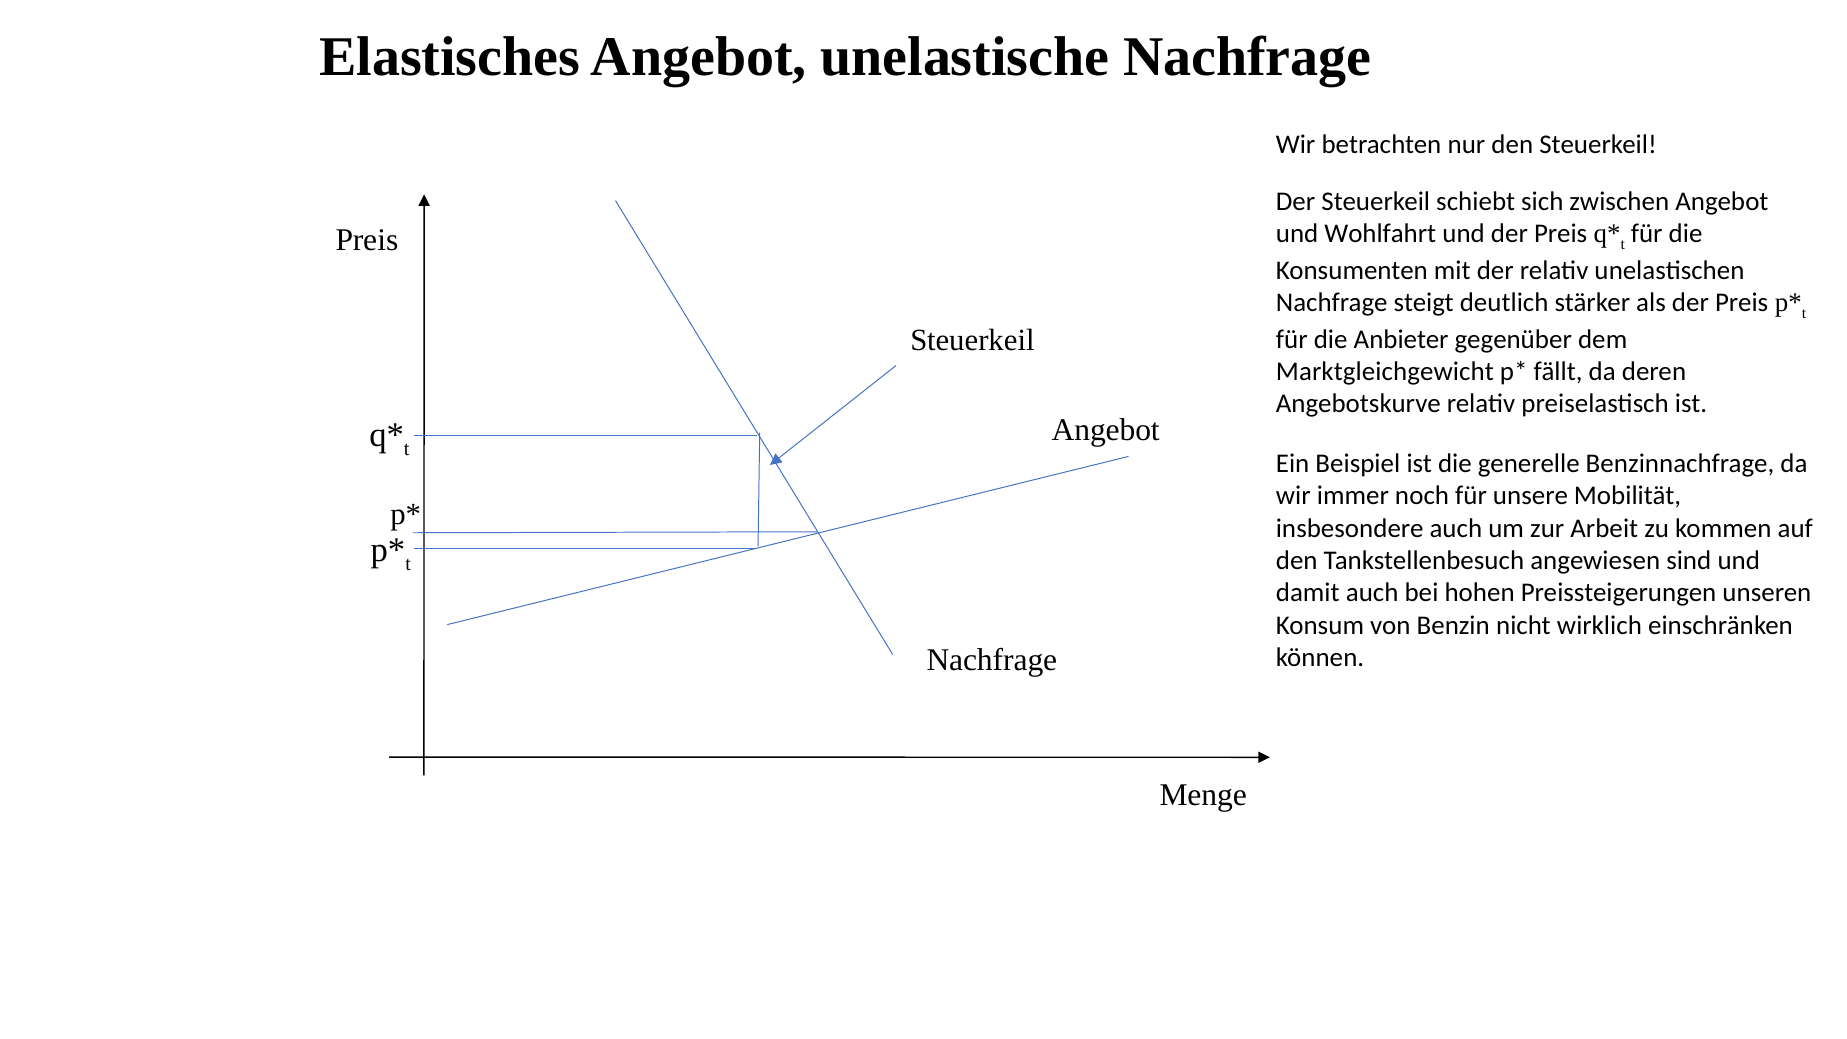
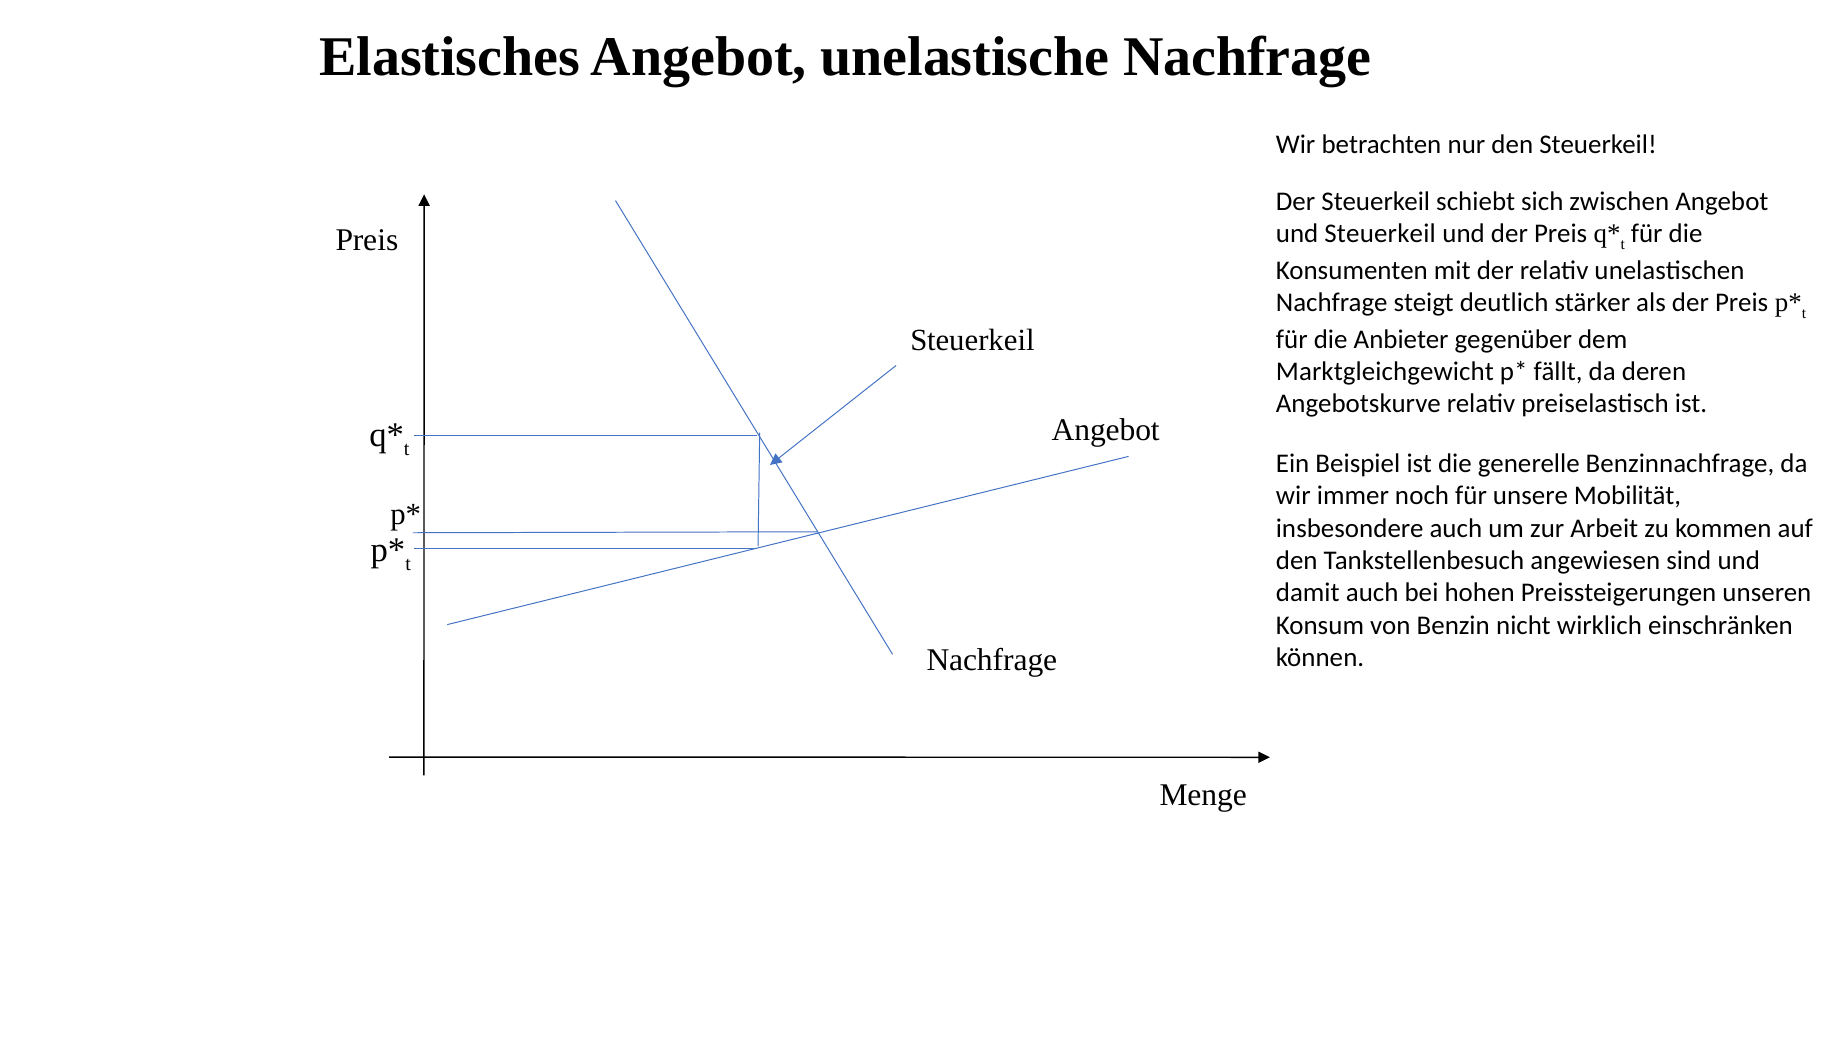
und Wohlfahrt: Wohlfahrt -> Steuerkeil (1380, 234)
